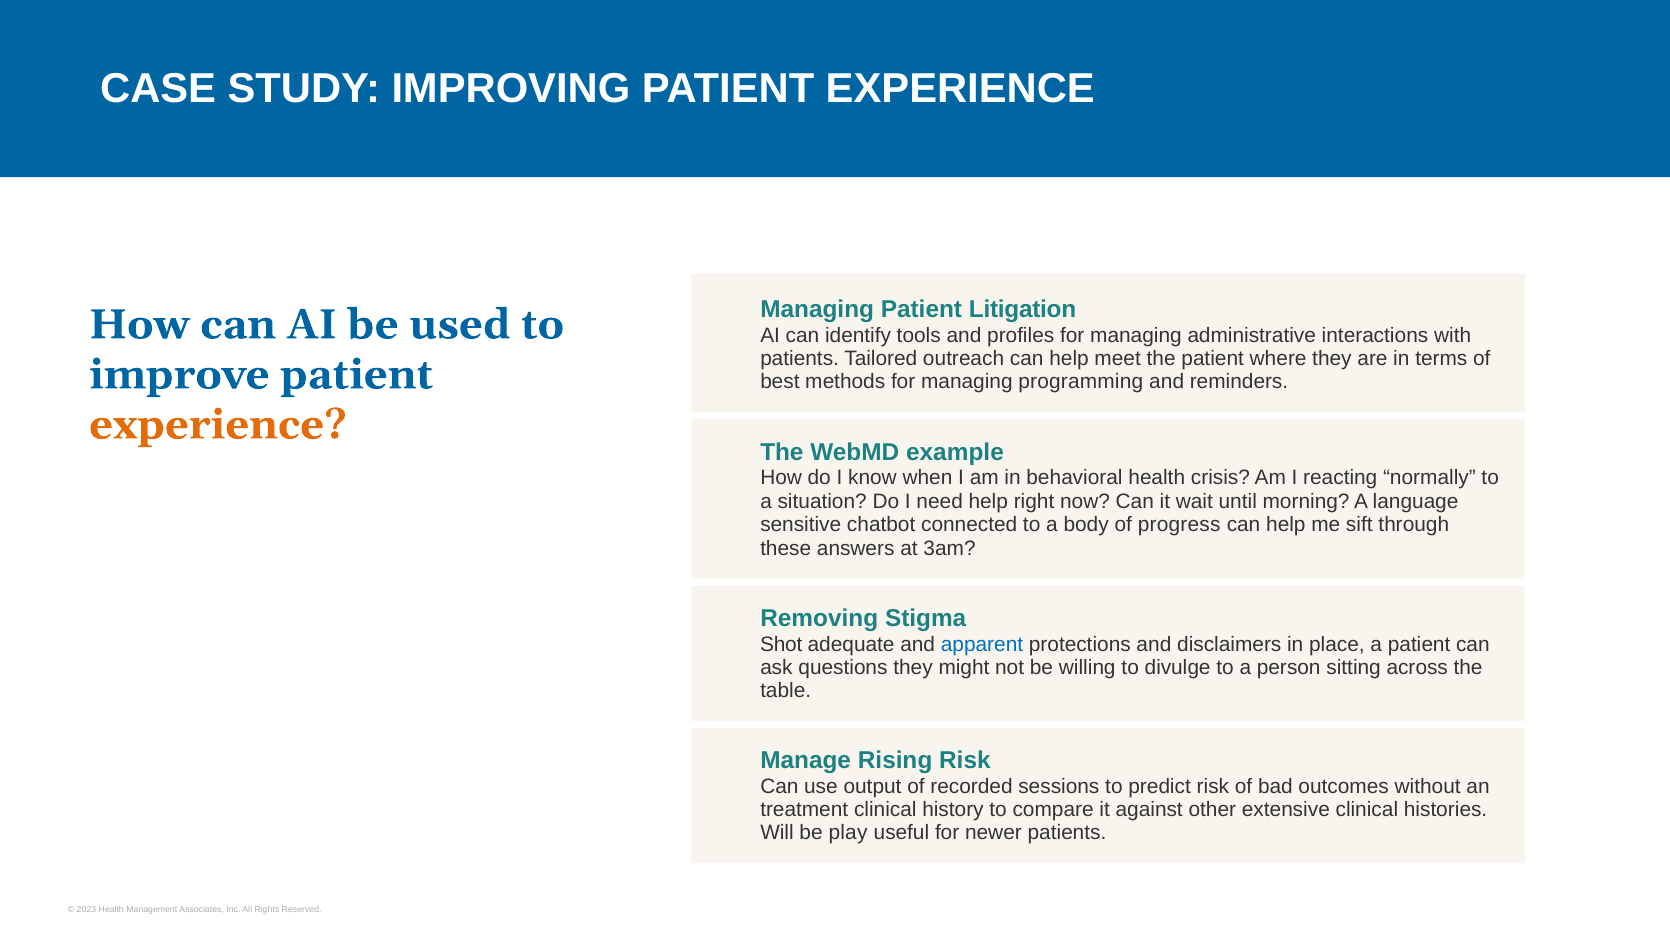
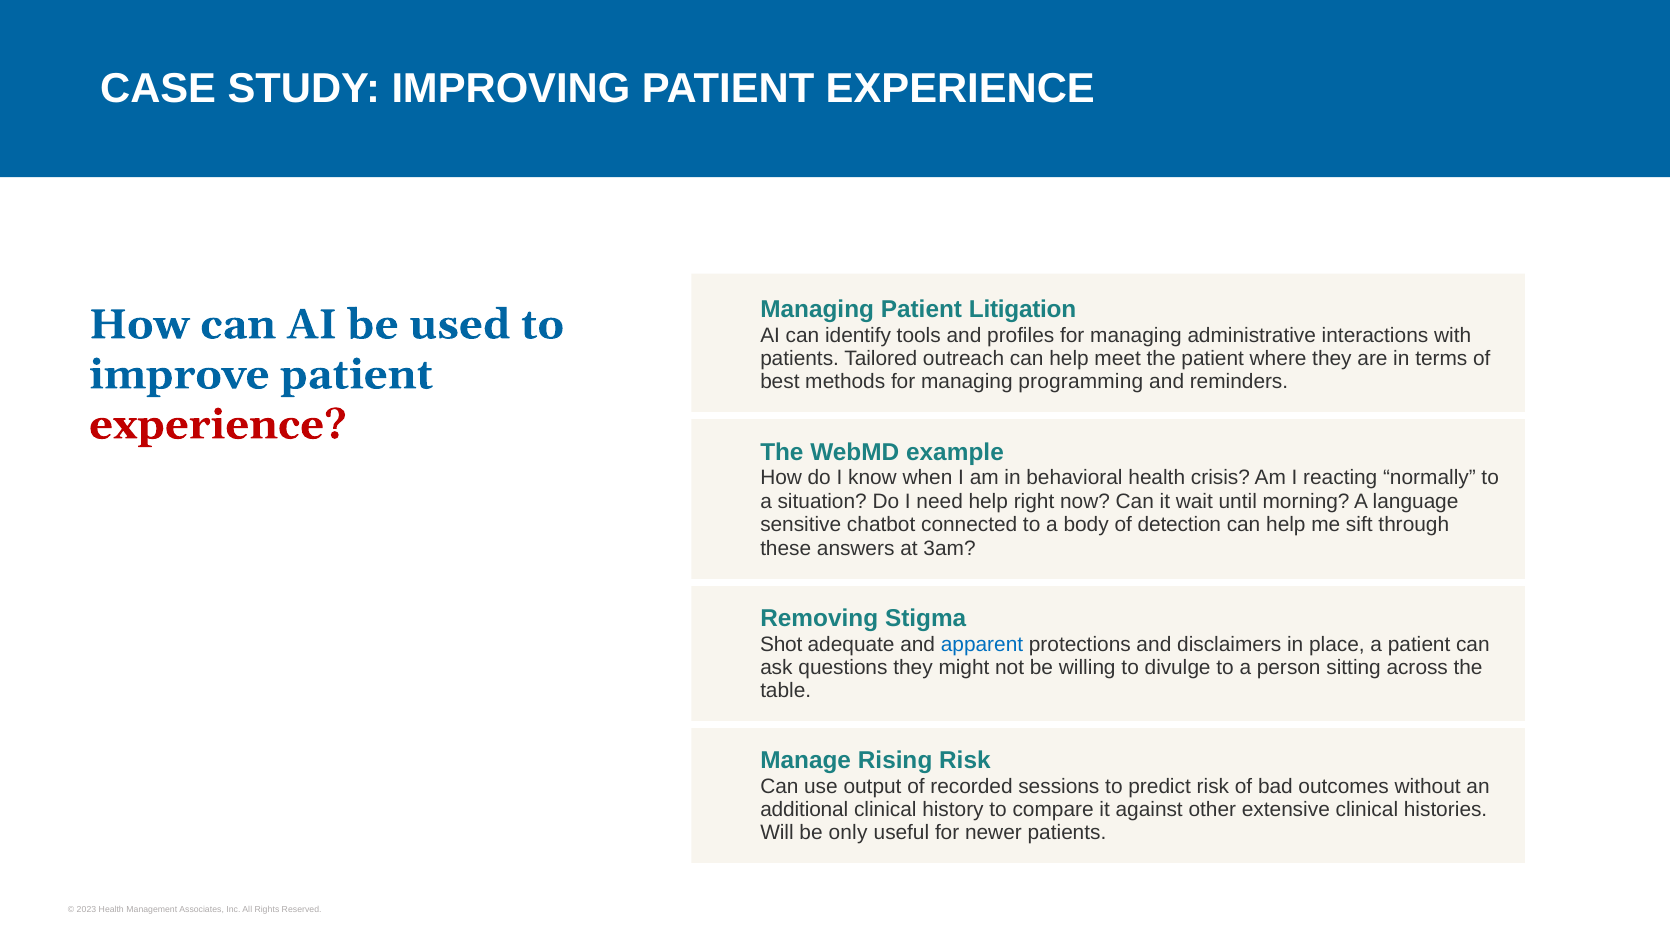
experience colour: orange -> red (218, 425)
progress: progress -> detection (1179, 525)
treatment: treatment -> additional (804, 810)
play: play -> only (848, 833)
